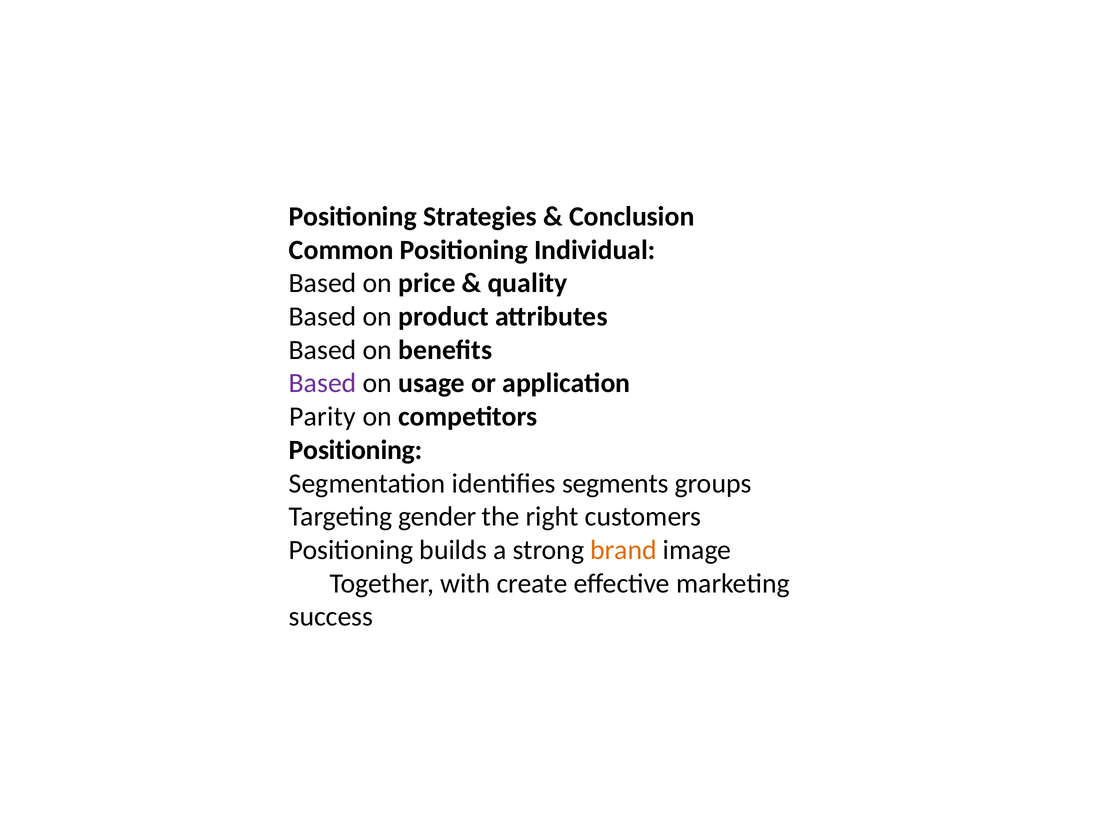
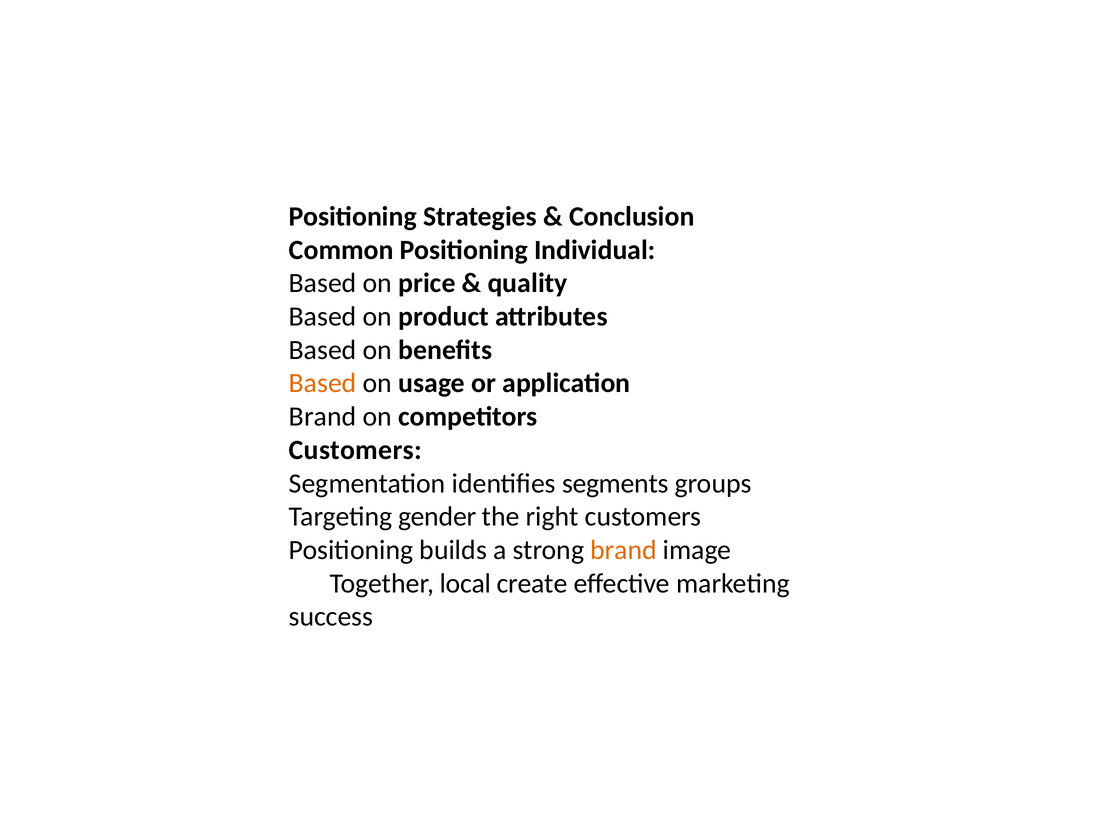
Based colour: purple -> orange (323, 383)
Parity: Parity -> Brand (323, 417)
Positioning: Positioning -> Customers (355, 450)
with: with -> local (465, 583)
